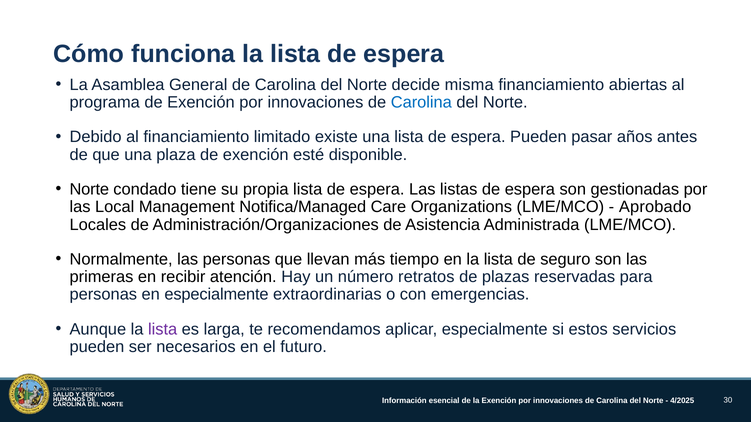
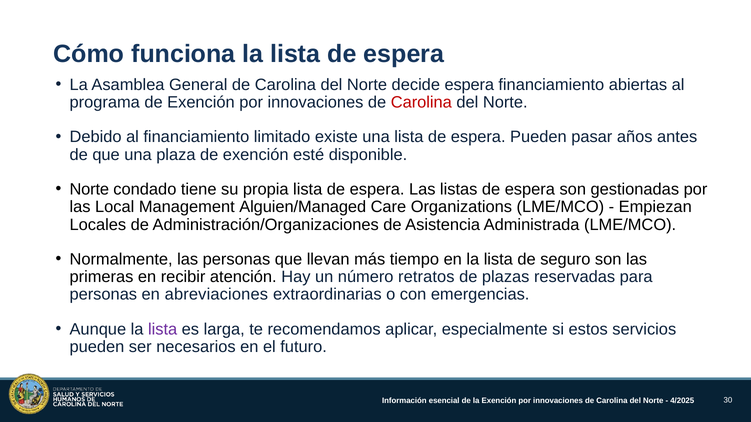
decide misma: misma -> espera (469, 85)
Carolina colour: blue -> red (421, 102)
Notifica/Managed: Notifica/Managed -> Alguien/Managed (303, 207)
Aprobado: Aprobado -> Empiezan (655, 207)
en especialmente: especialmente -> abreviaciones (216, 295)
